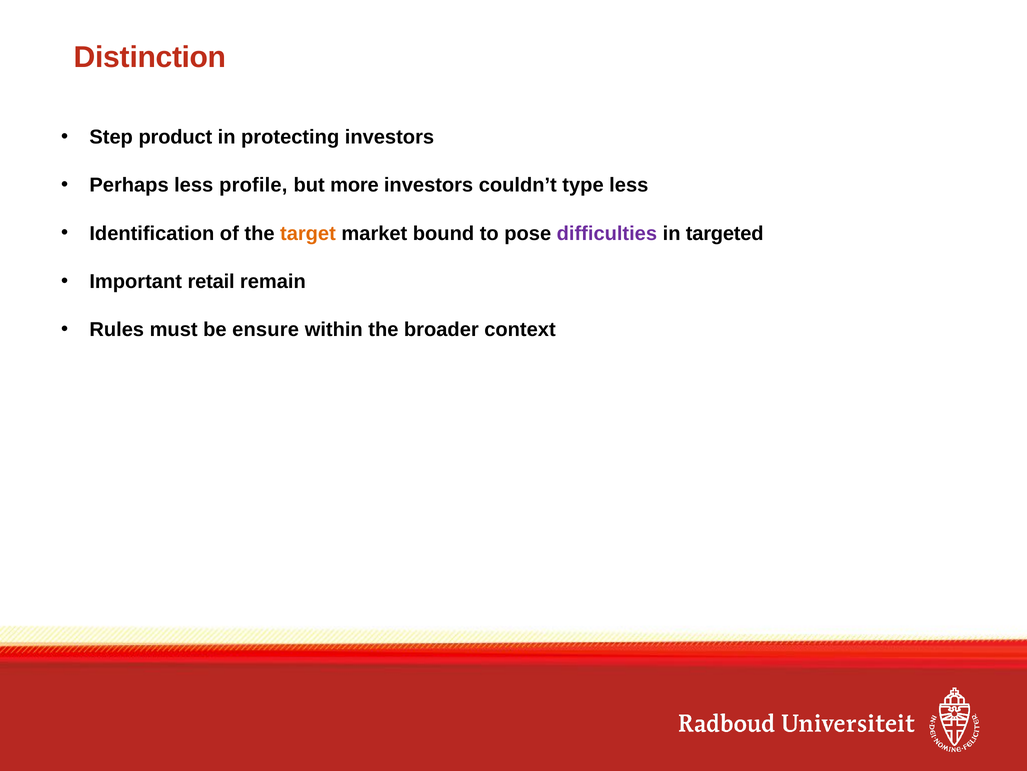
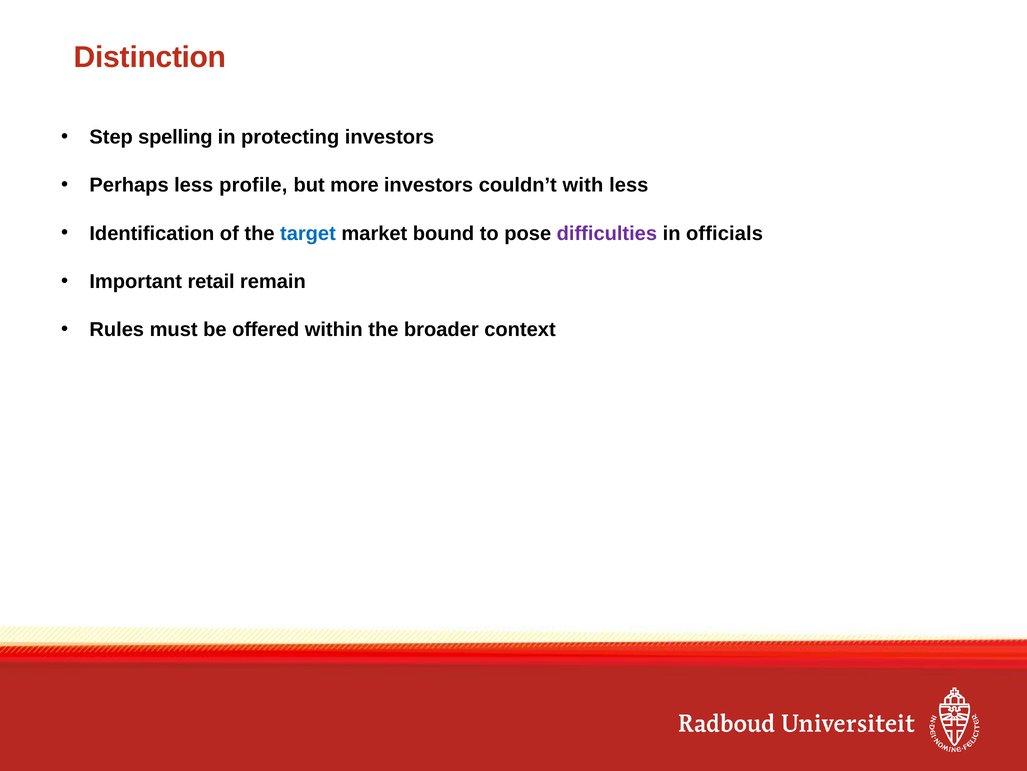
product: product -> spelling (175, 137)
type: type -> with (583, 185)
target colour: orange -> blue (308, 233)
targeted: targeted -> officials (725, 233)
ensure: ensure -> offered (266, 330)
